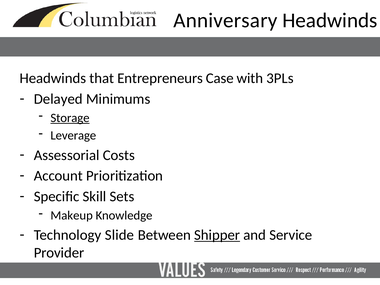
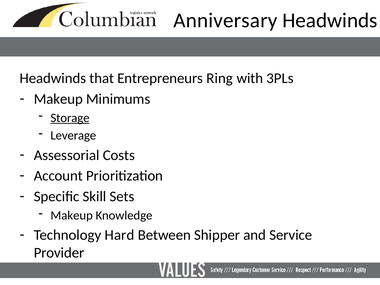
Case: Case -> Ring (220, 78)
Delayed: Delayed -> Makeup (58, 99)
Slide: Slide -> Hard (119, 235)
Shipper underline: present -> none (217, 235)
